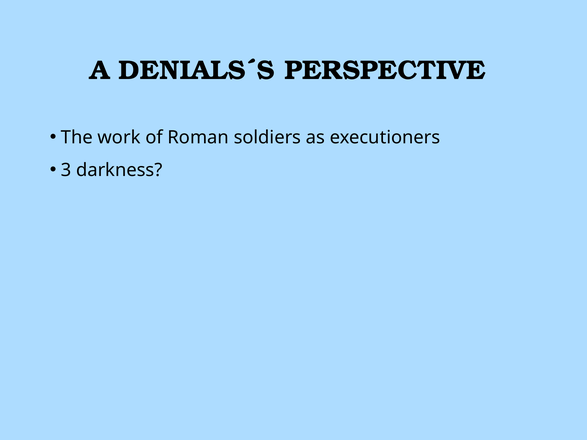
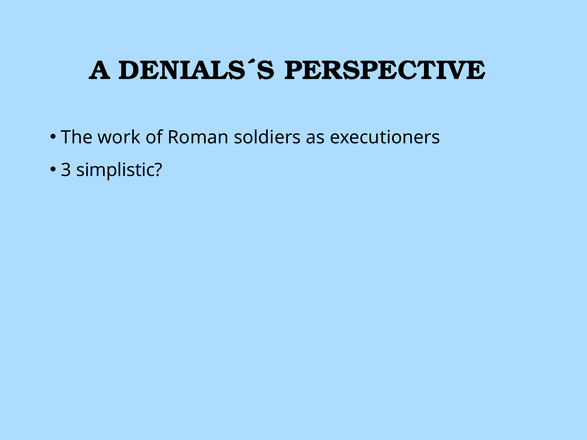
darkness: darkness -> simplistic (119, 170)
